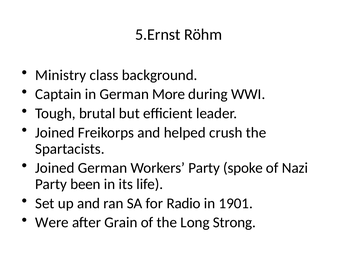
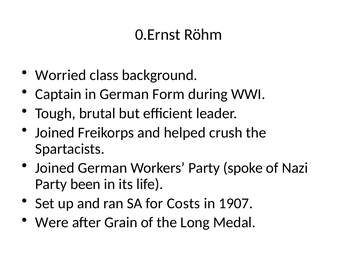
5.Ernst: 5.Ernst -> 0.Ernst (158, 35)
Ministry: Ministry -> Worried (61, 75)
More: More -> Form (169, 94)
Radio: Radio -> Costs (183, 203)
1901: 1901 -> 1907 (236, 203)
Strong: Strong -> Medal (234, 222)
